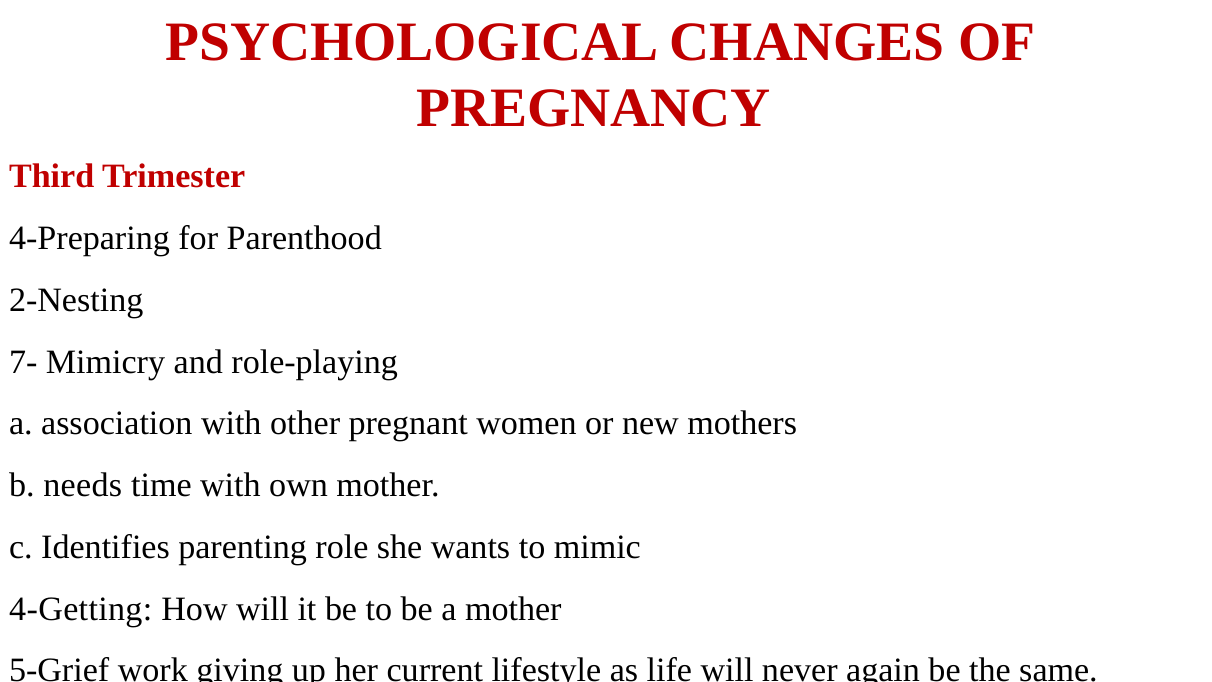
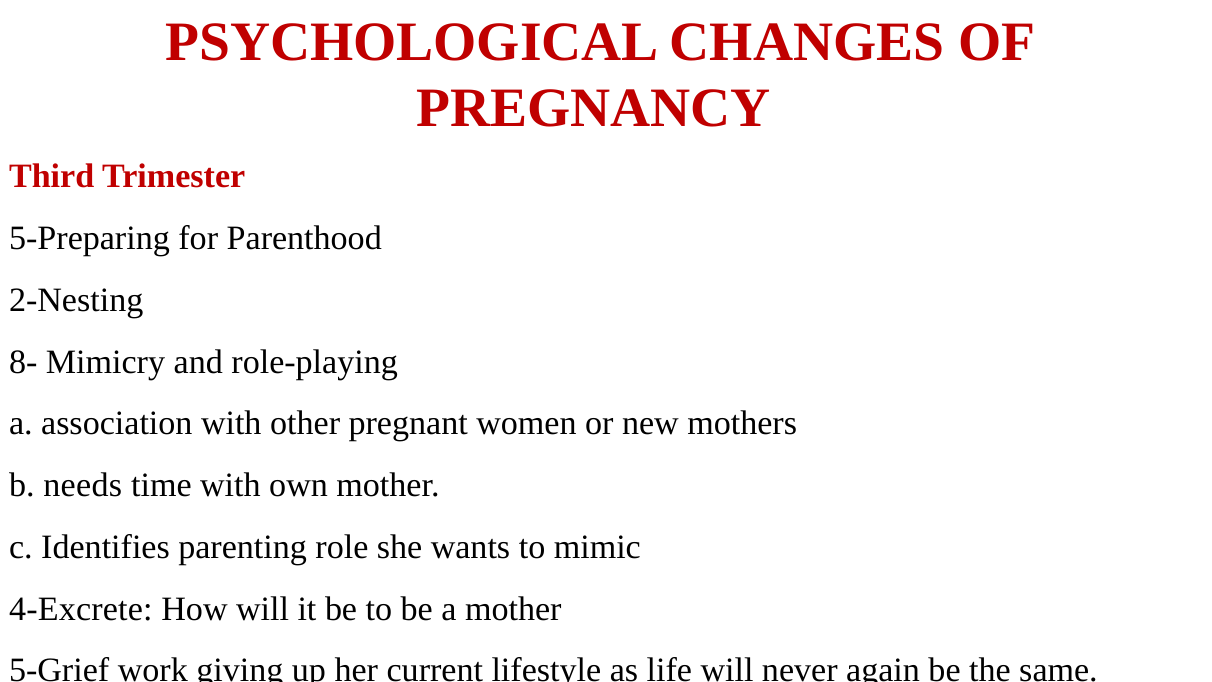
4-Preparing: 4-Preparing -> 5-Preparing (89, 238)
7-: 7- -> 8- (23, 362)
4-Getting: 4-Getting -> 4-Excrete (81, 609)
